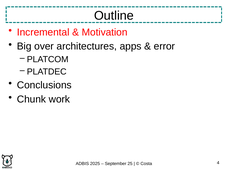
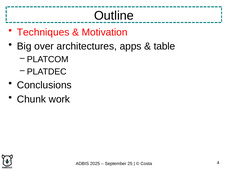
Incremental: Incremental -> Techniques (43, 32)
error: error -> table (164, 46)
